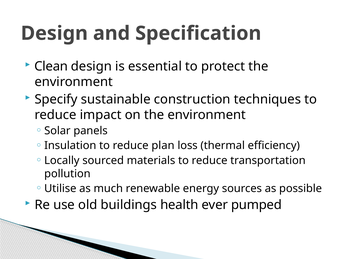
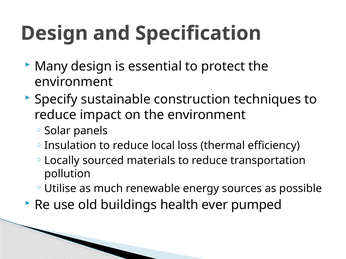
Clean: Clean -> Many (51, 66)
plan: plan -> local (163, 146)
